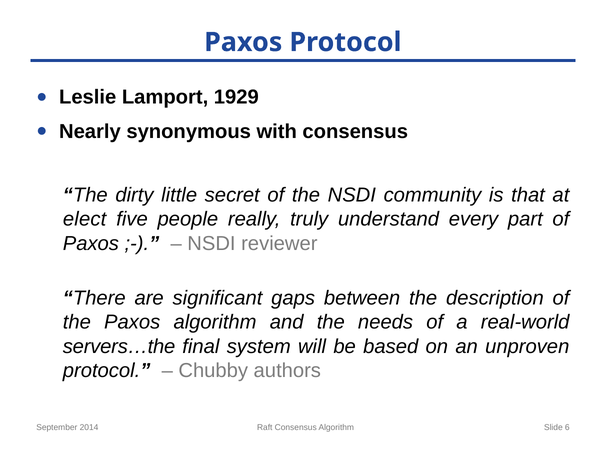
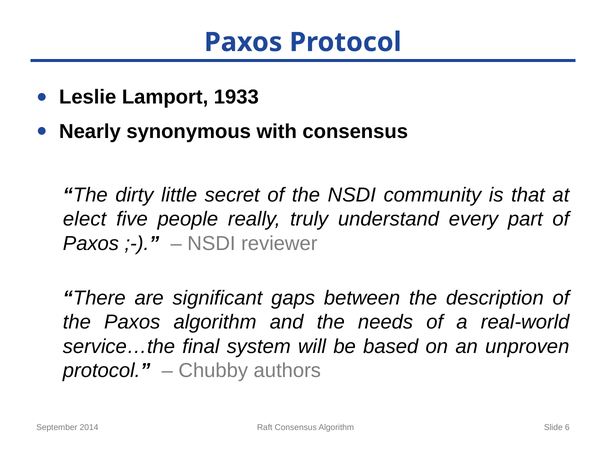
1929: 1929 -> 1933 (236, 97)
servers…the: servers…the -> service…the (119, 347)
